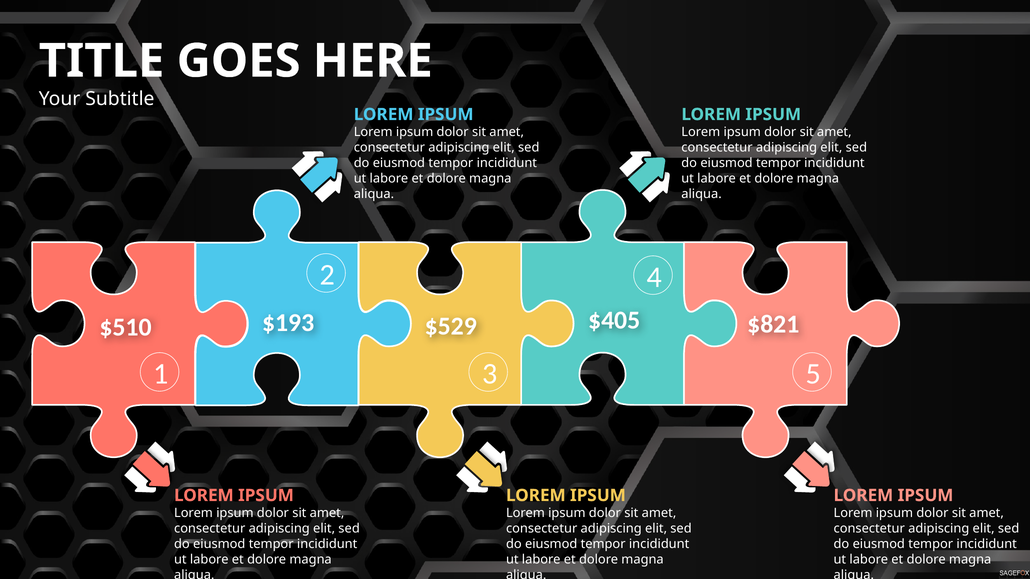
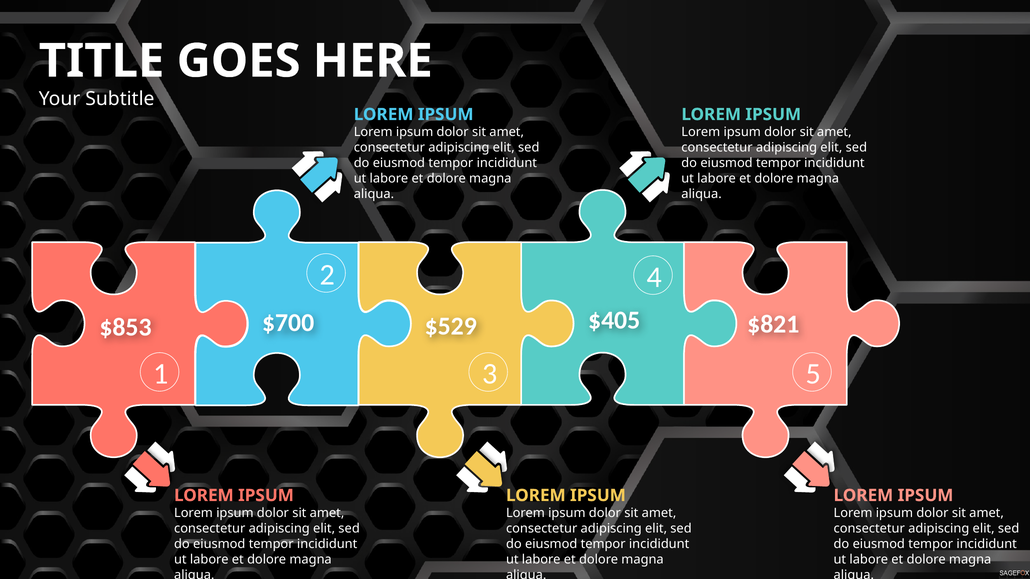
$193: $193 -> $700 (288, 323)
$510: $510 -> $853 (125, 328)
